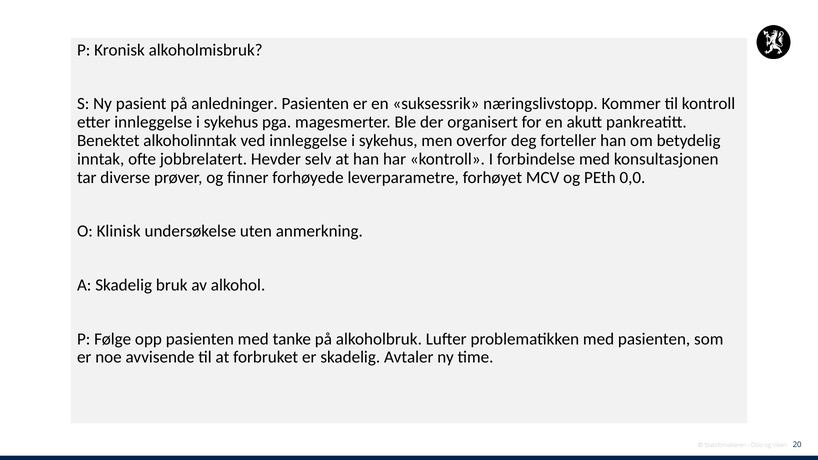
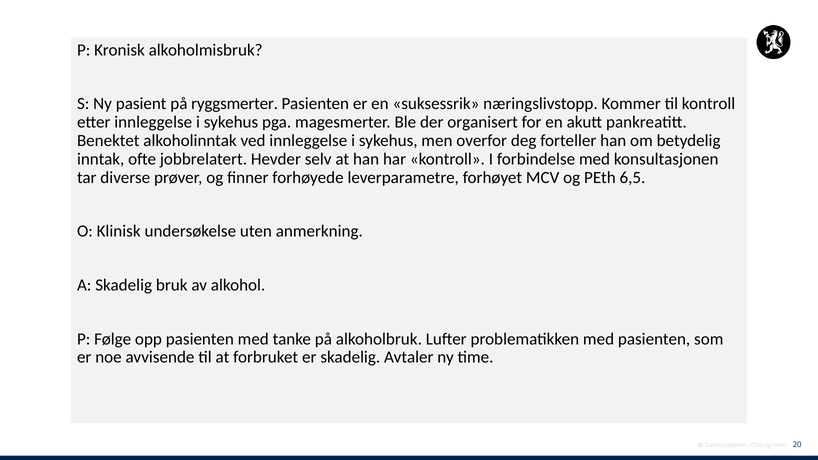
anledninger: anledninger -> ryggsmerter (235, 104)
0,0: 0,0 -> 6,5 (632, 177)
